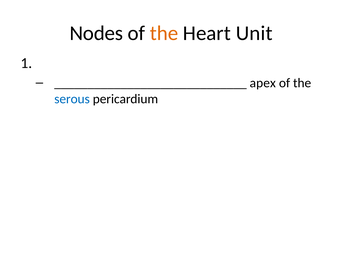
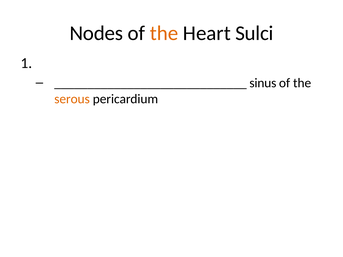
Unit: Unit -> Sulci (254, 33)
apex: apex -> sinus (263, 83)
serous colour: blue -> orange (72, 99)
